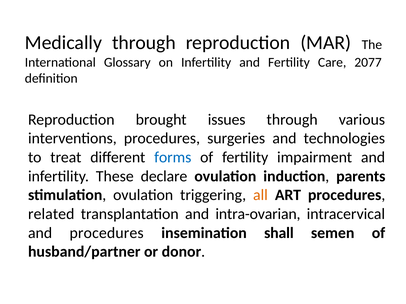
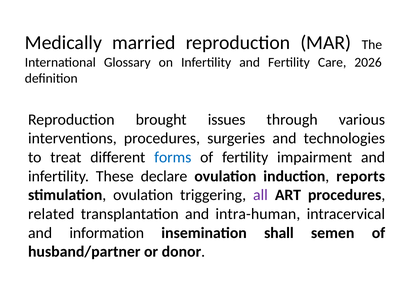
Medically through: through -> married (144, 43)
2077: 2077 -> 2026 (368, 62)
parents: parents -> reports (361, 176)
all colour: orange -> purple (260, 195)
intra-ovarian: intra-ovarian -> intra-human (258, 214)
and procedures: procedures -> information (107, 233)
